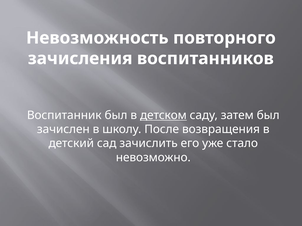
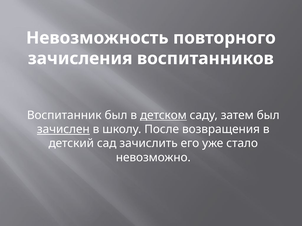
зачислен underline: none -> present (63, 130)
